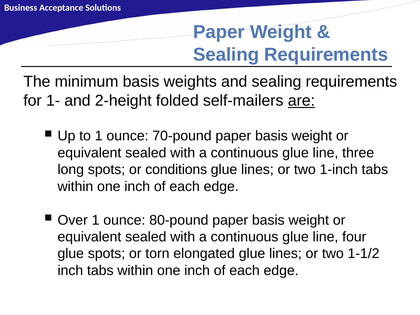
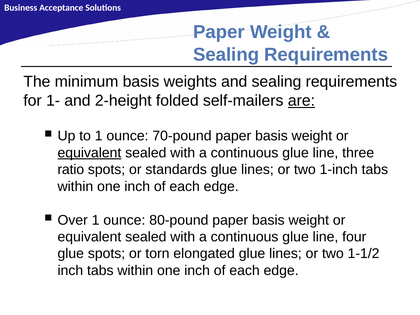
equivalent underline: none -> present (89, 153)
long: long -> ratio (71, 170)
conditions: conditions -> standards (176, 170)
